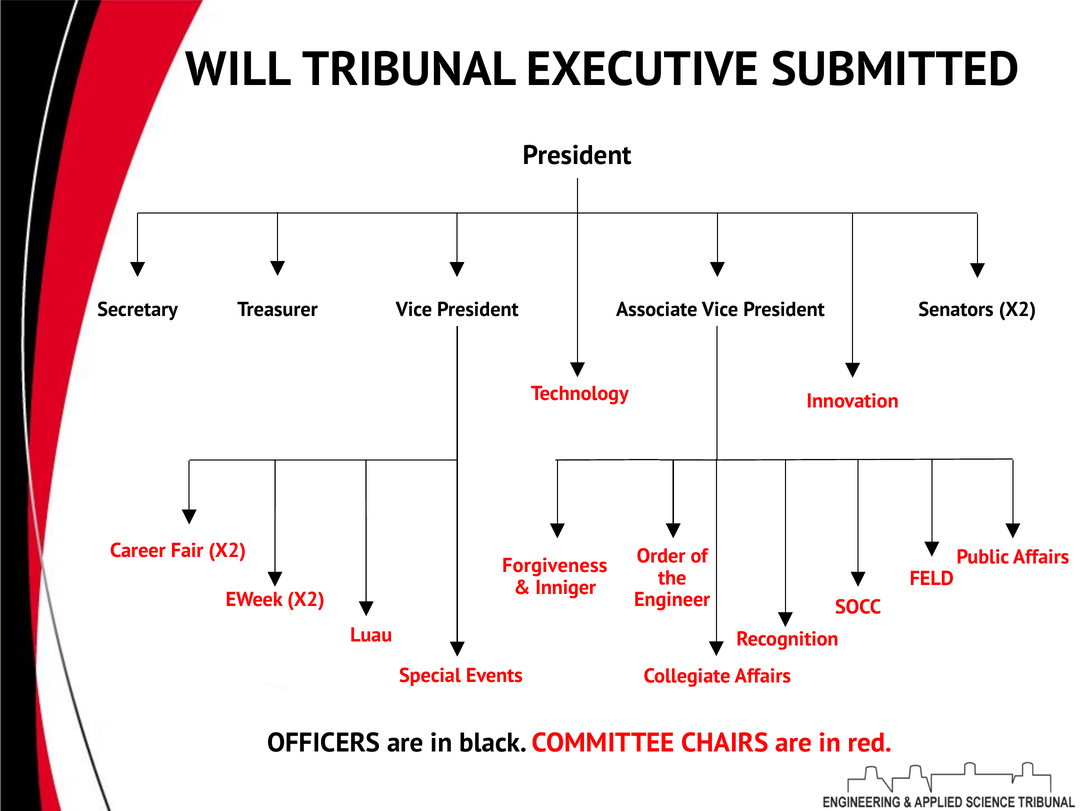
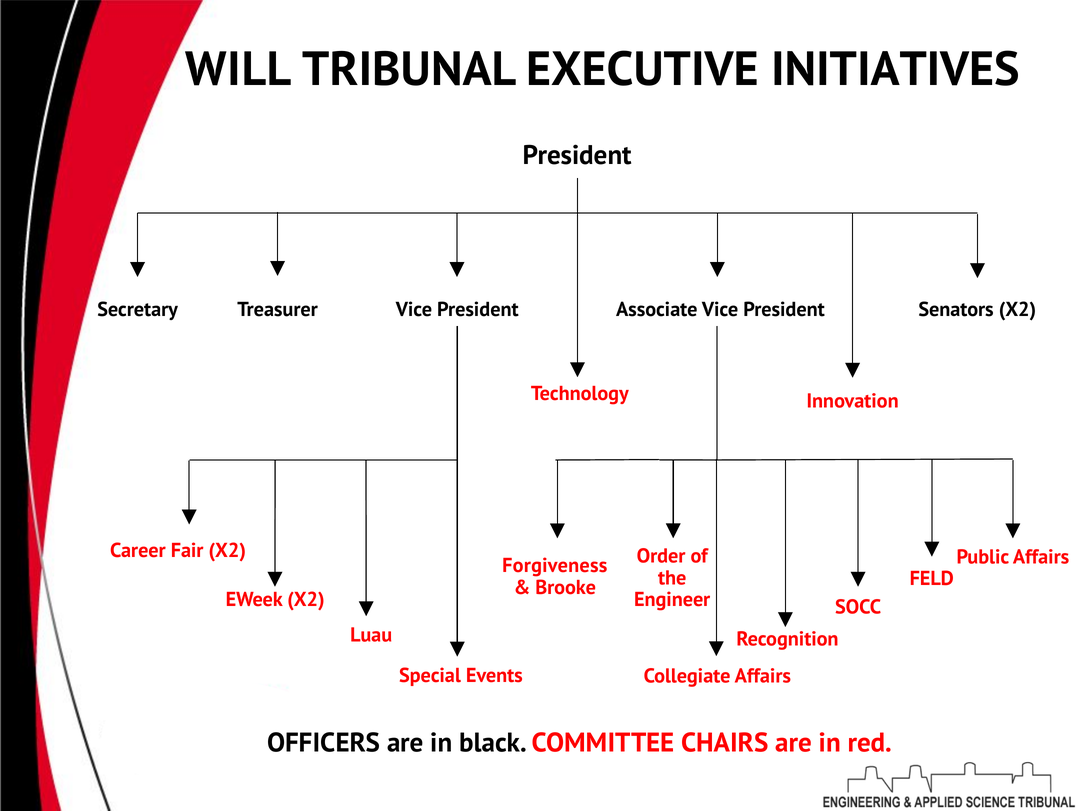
SUBMITTED: SUBMITTED -> INITIATIVES (895, 70)
Inniger: Inniger -> Brooke (566, 588)
